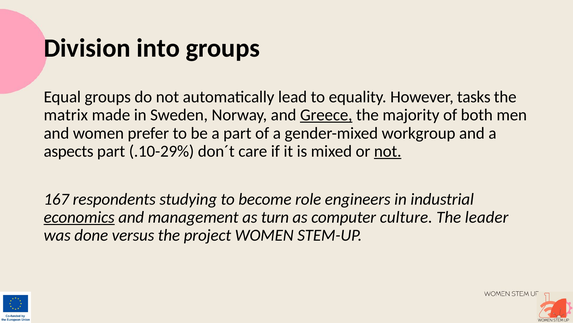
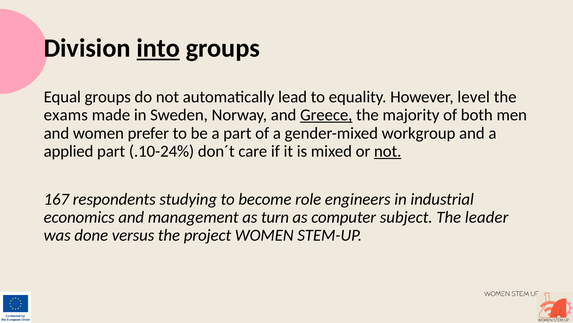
into underline: none -> present (158, 48)
tasks: tasks -> level (474, 97)
matrix: matrix -> exams (66, 115)
aspects: aspects -> applied (69, 151)
.10-29%: .10-29% -> .10-24% (162, 151)
economics underline: present -> none (79, 217)
culture: culture -> subject (406, 217)
